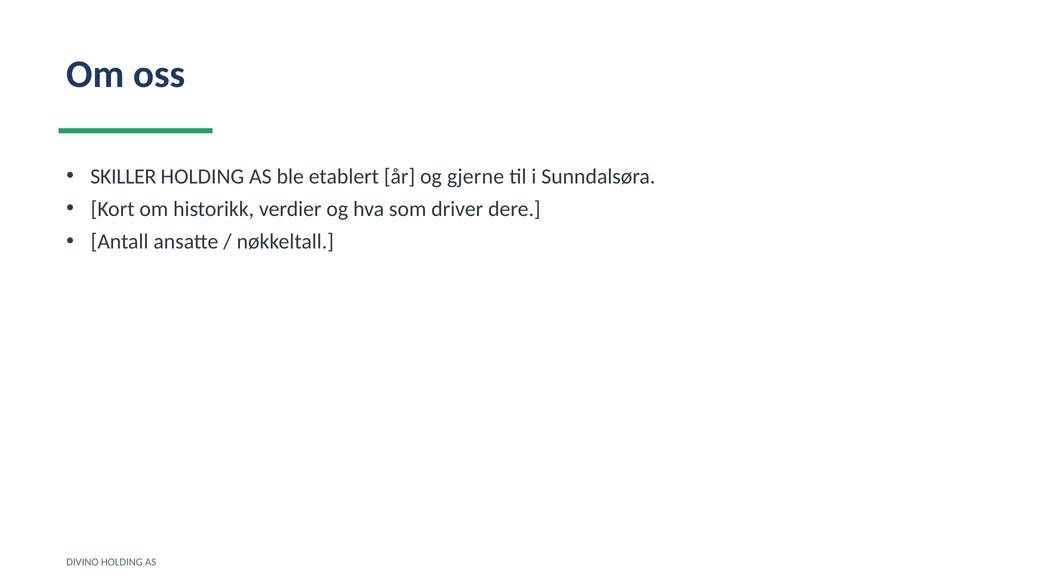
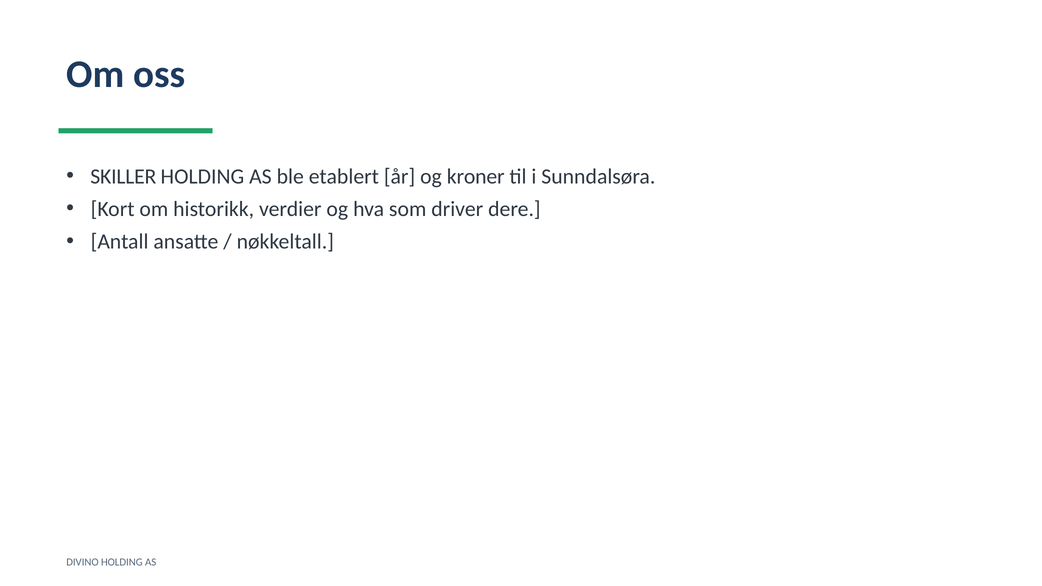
gjerne: gjerne -> kroner (476, 176)
